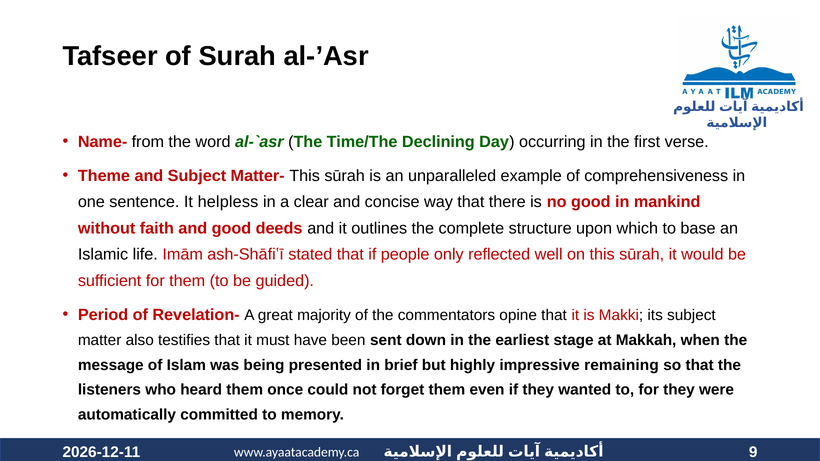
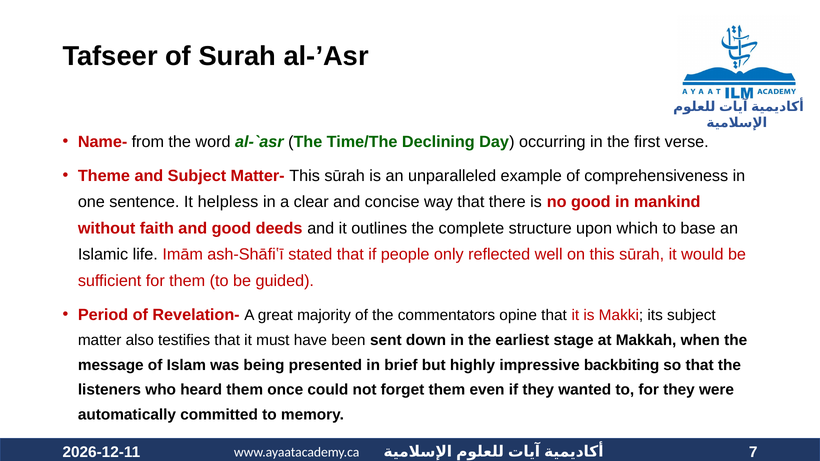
remaining: remaining -> backbiting (622, 365)
9: 9 -> 7 (753, 452)
